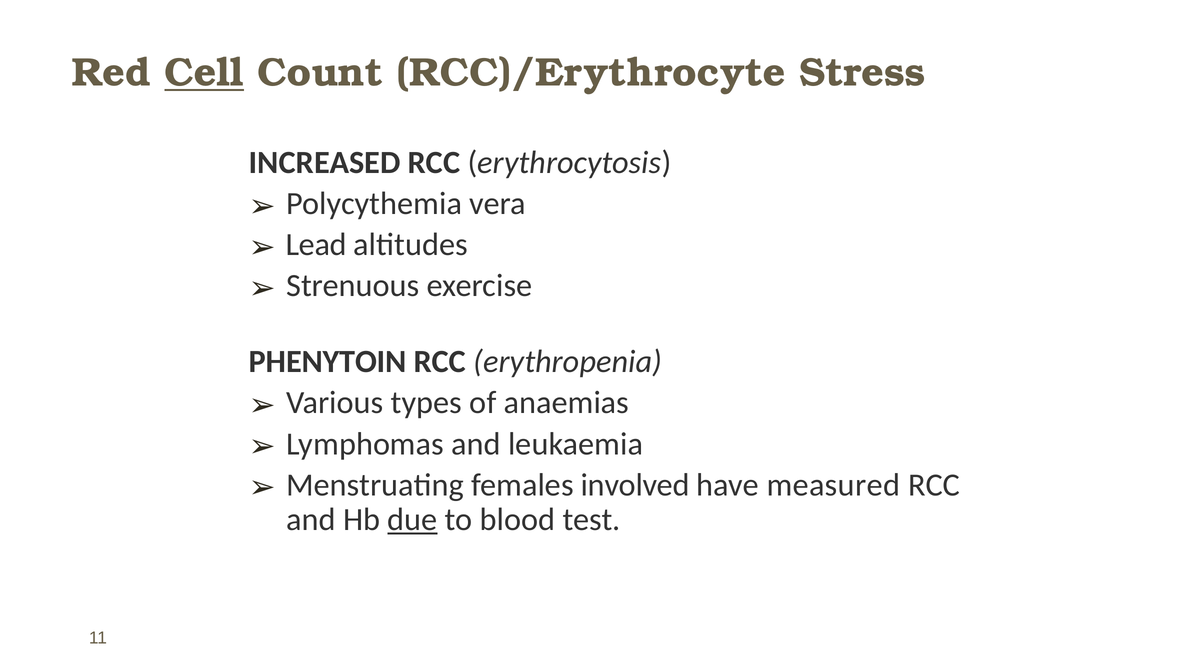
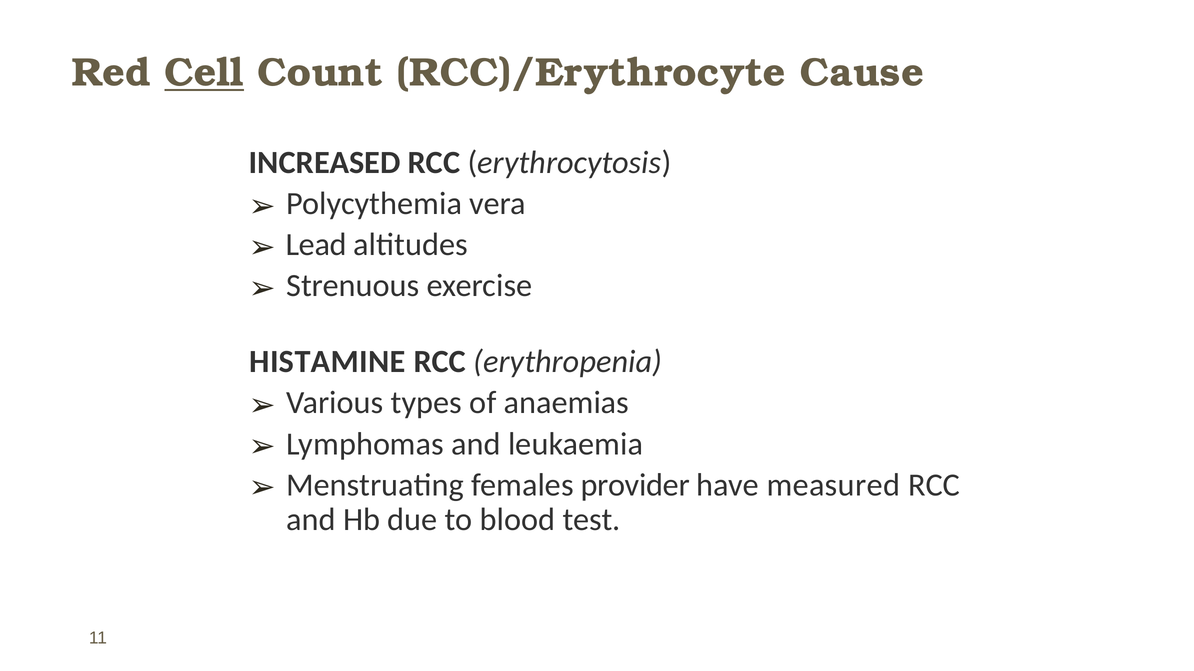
Stress: Stress -> Cause (862, 73)
PHENYTOIN: PHENYTOIN -> HISTAMINE (327, 362)
involved: involved -> provider (635, 485)
due underline: present -> none (413, 520)
